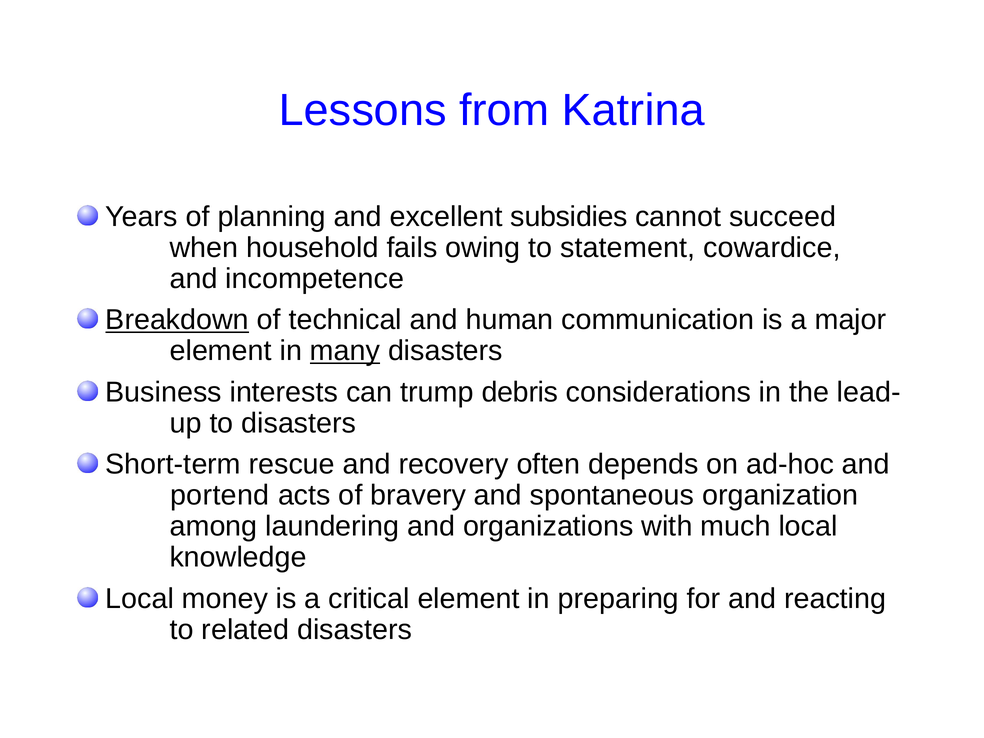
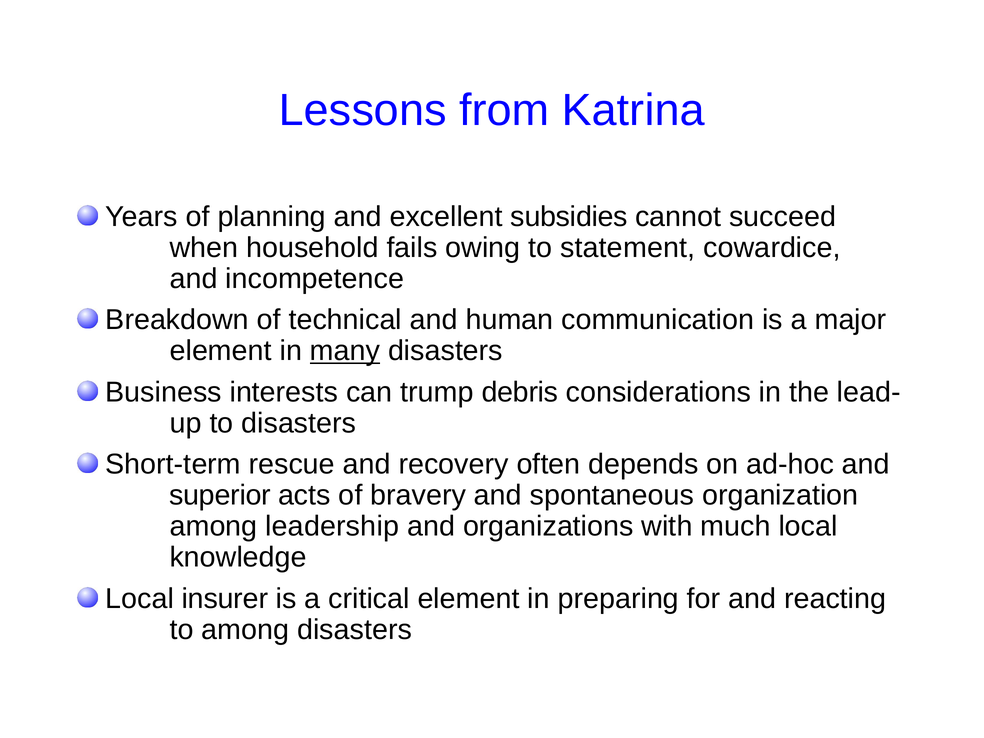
Breakdown underline: present -> none (177, 320)
portend: portend -> superior (220, 495)
laundering: laundering -> leadership (332, 526)
money: money -> insurer (225, 599)
to related: related -> among (245, 630)
